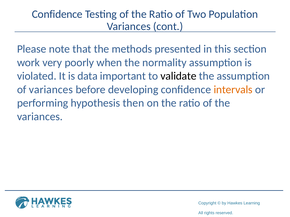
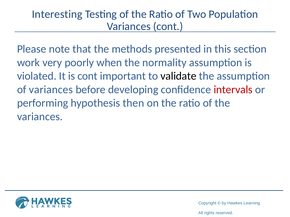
Confidence: Confidence -> Interesting (57, 14)
is data: data -> cont (88, 76)
intervals colour: orange -> red (233, 90)
